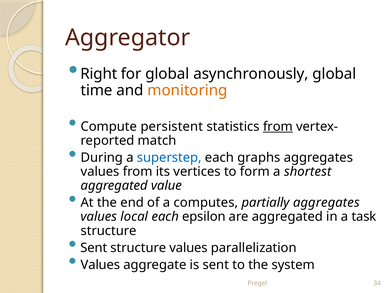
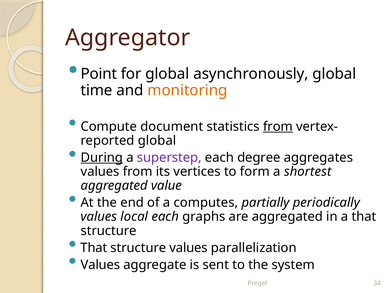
Right: Right -> Point (99, 74)
persistent: persistent -> document (172, 126)
match: match -> global (157, 140)
During underline: none -> present (102, 157)
superstep colour: blue -> purple (169, 157)
graphs: graphs -> degree (259, 157)
partially aggregates: aggregates -> periodically (326, 202)
epsilon: epsilon -> graphs (204, 216)
a task: task -> that (364, 216)
Sent: Sent -> That (94, 247)
